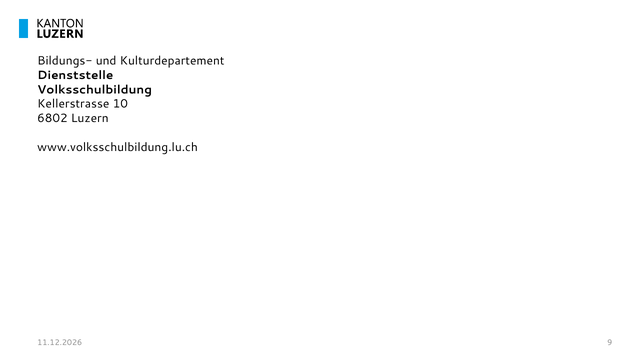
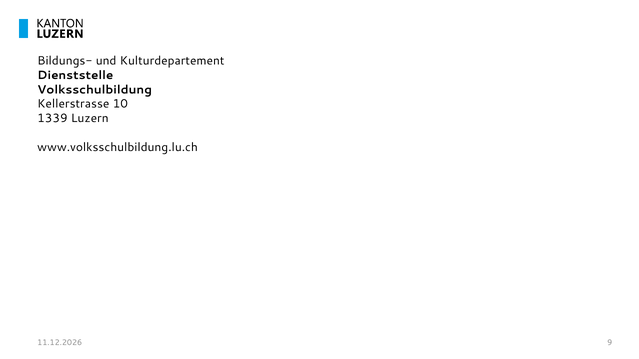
6802: 6802 -> 1339 (52, 118)
